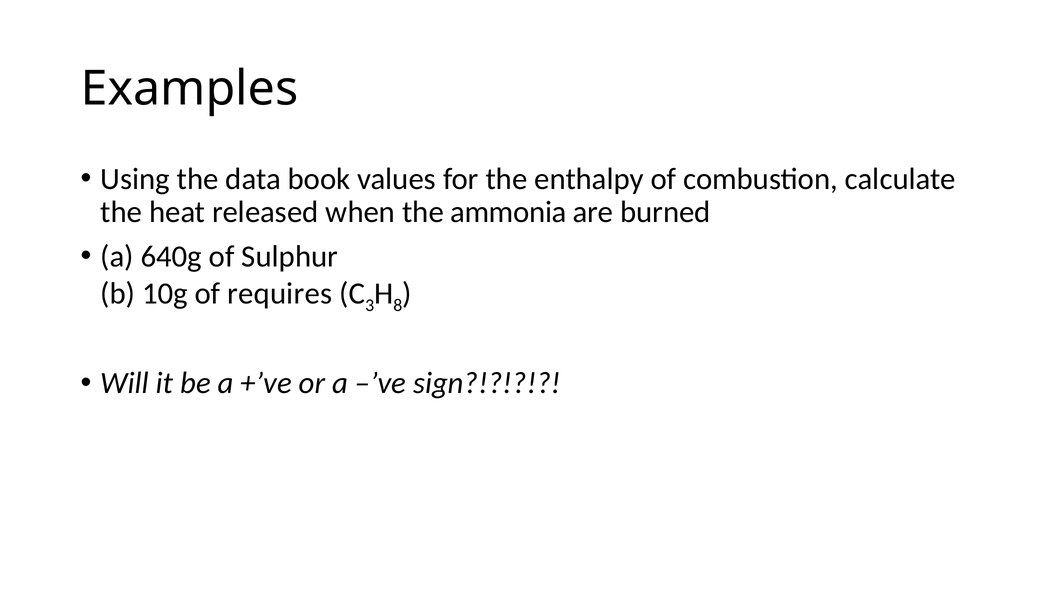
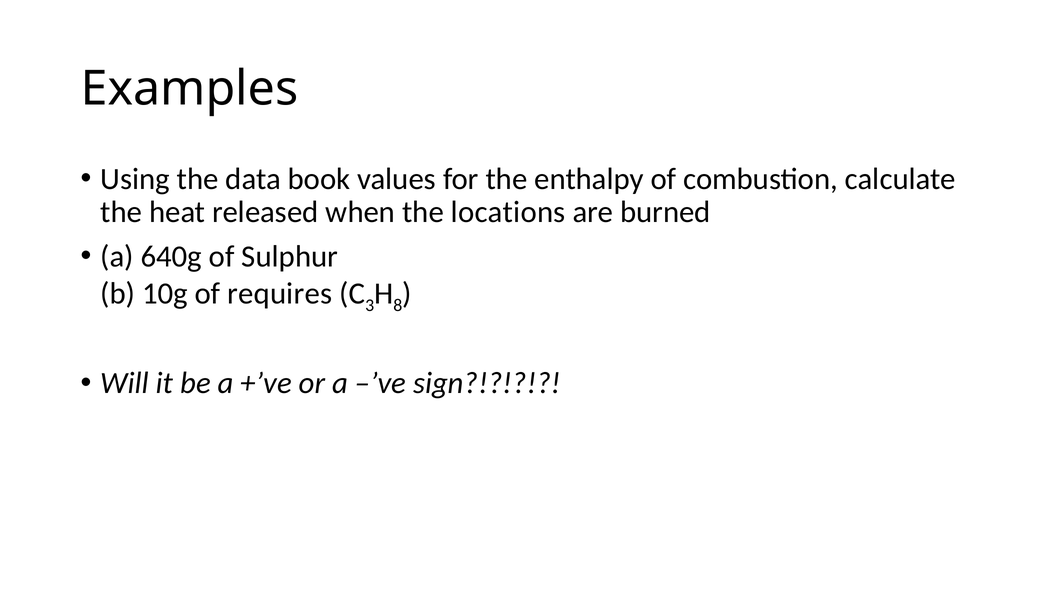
ammonia: ammonia -> locations (508, 212)
